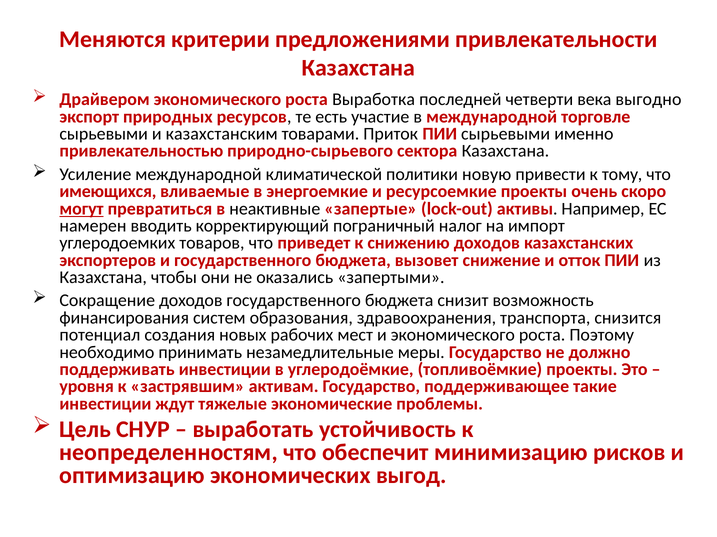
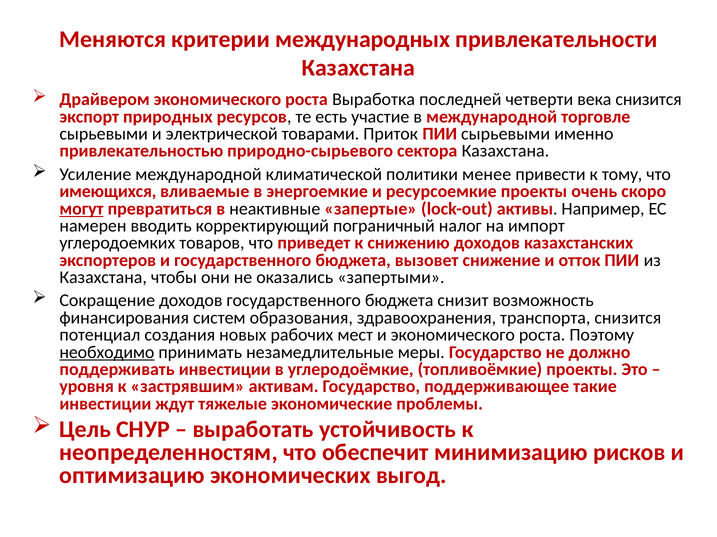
предложениями: предложениями -> международных (363, 39)
века выгодно: выгодно -> снизится (649, 100)
казахстанским: казахстанским -> электрической (222, 134)
новую: новую -> менее (487, 174)
необходимо underline: none -> present (107, 353)
